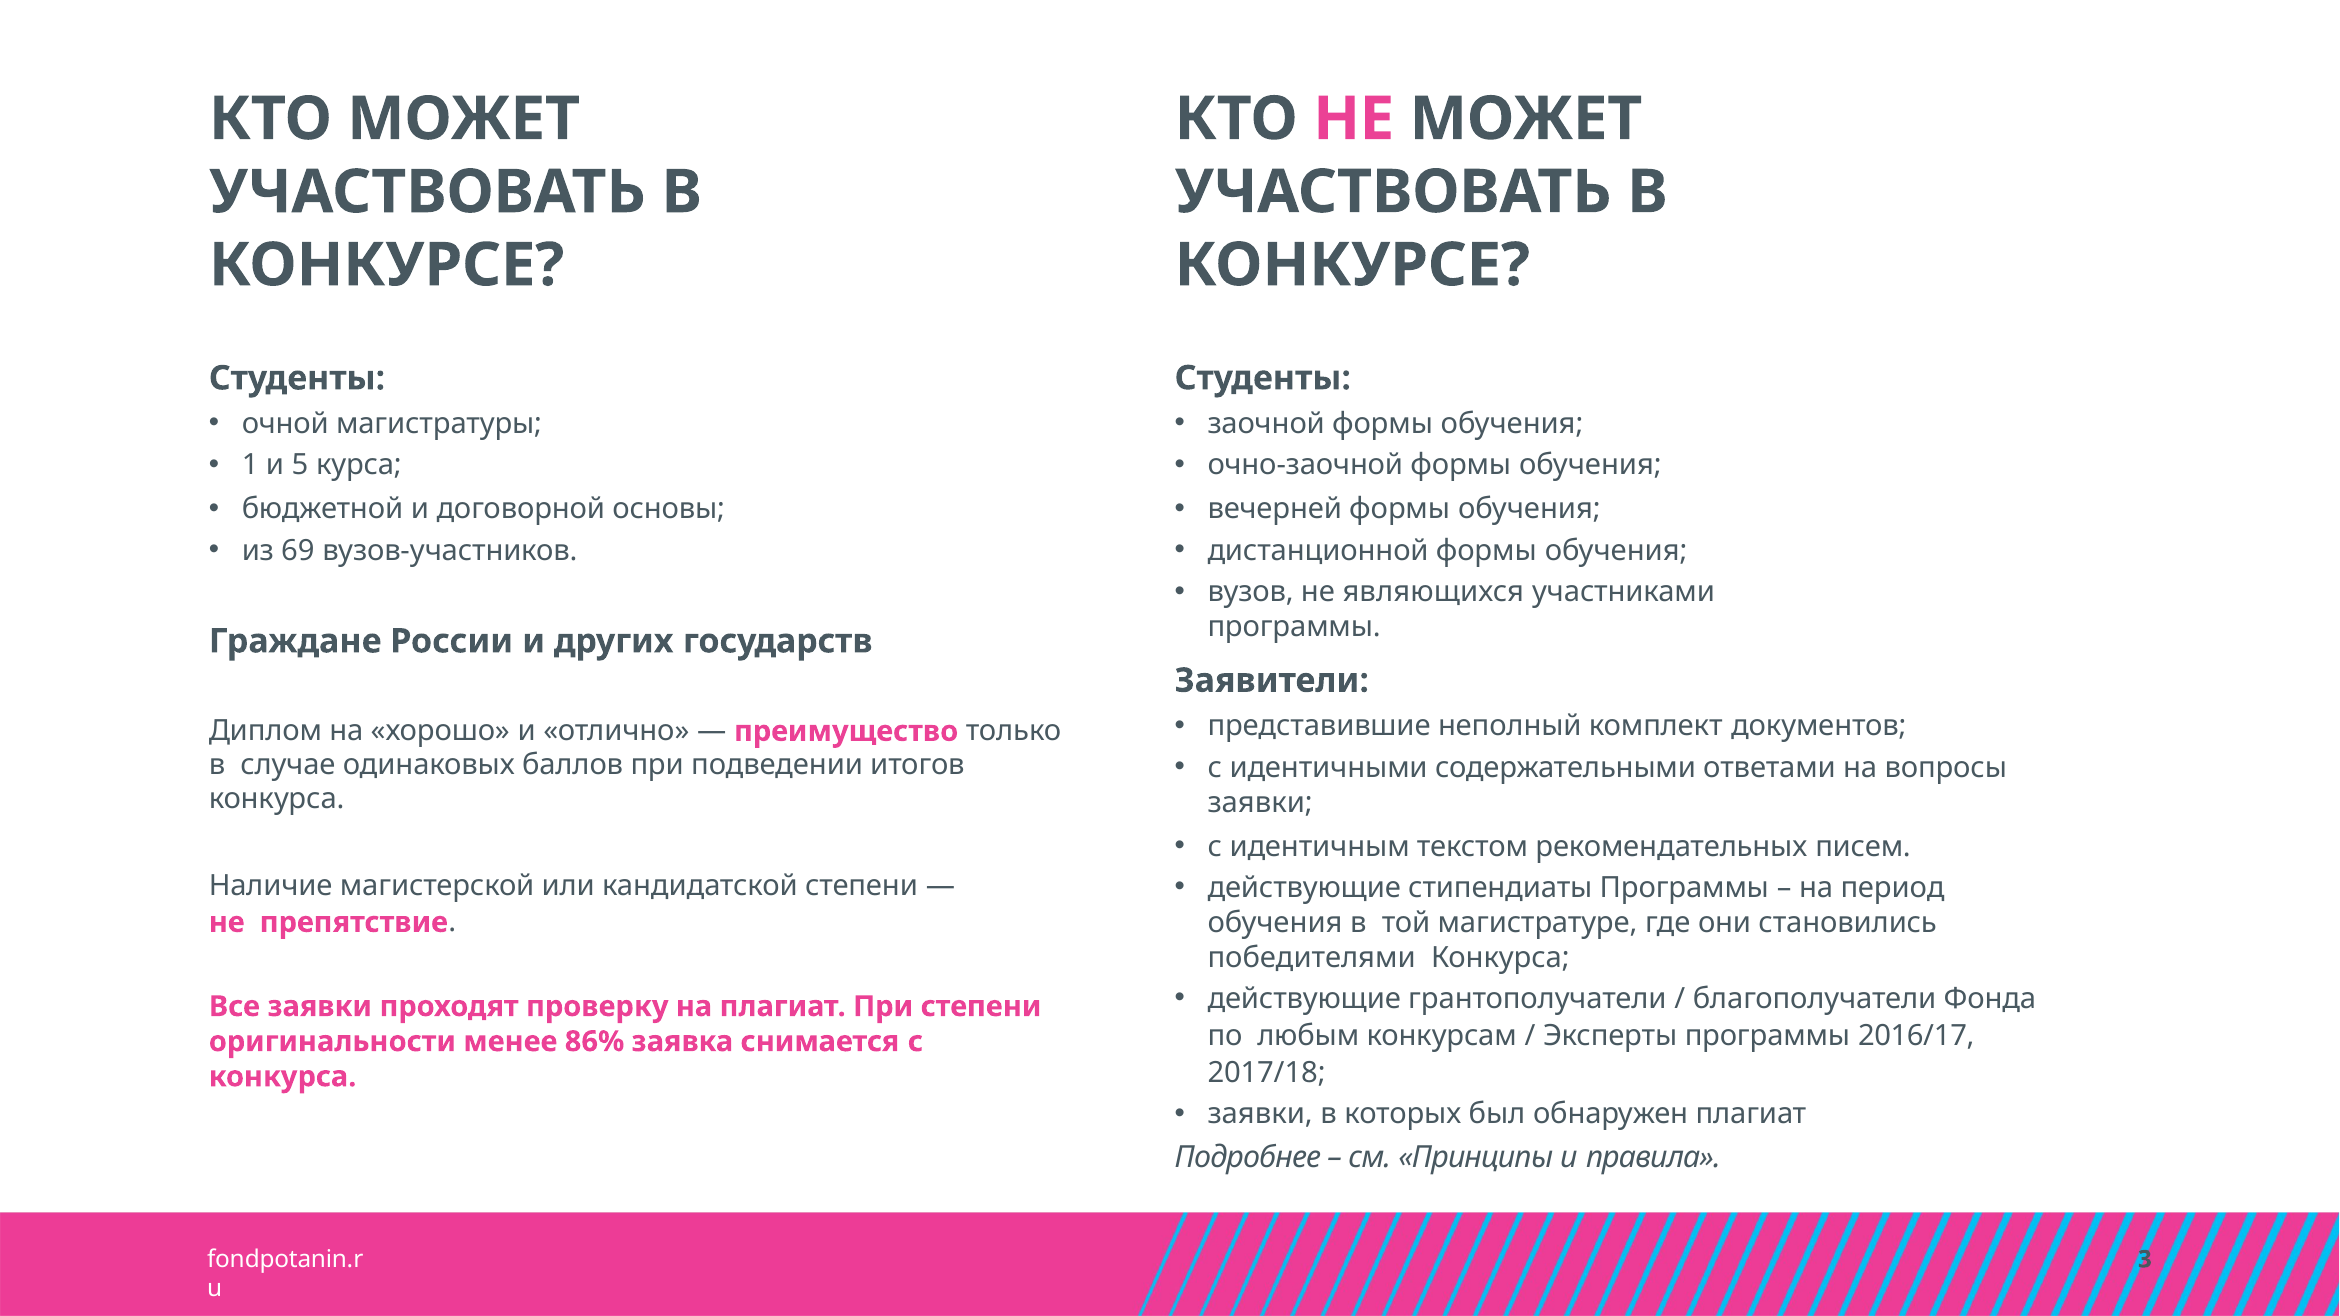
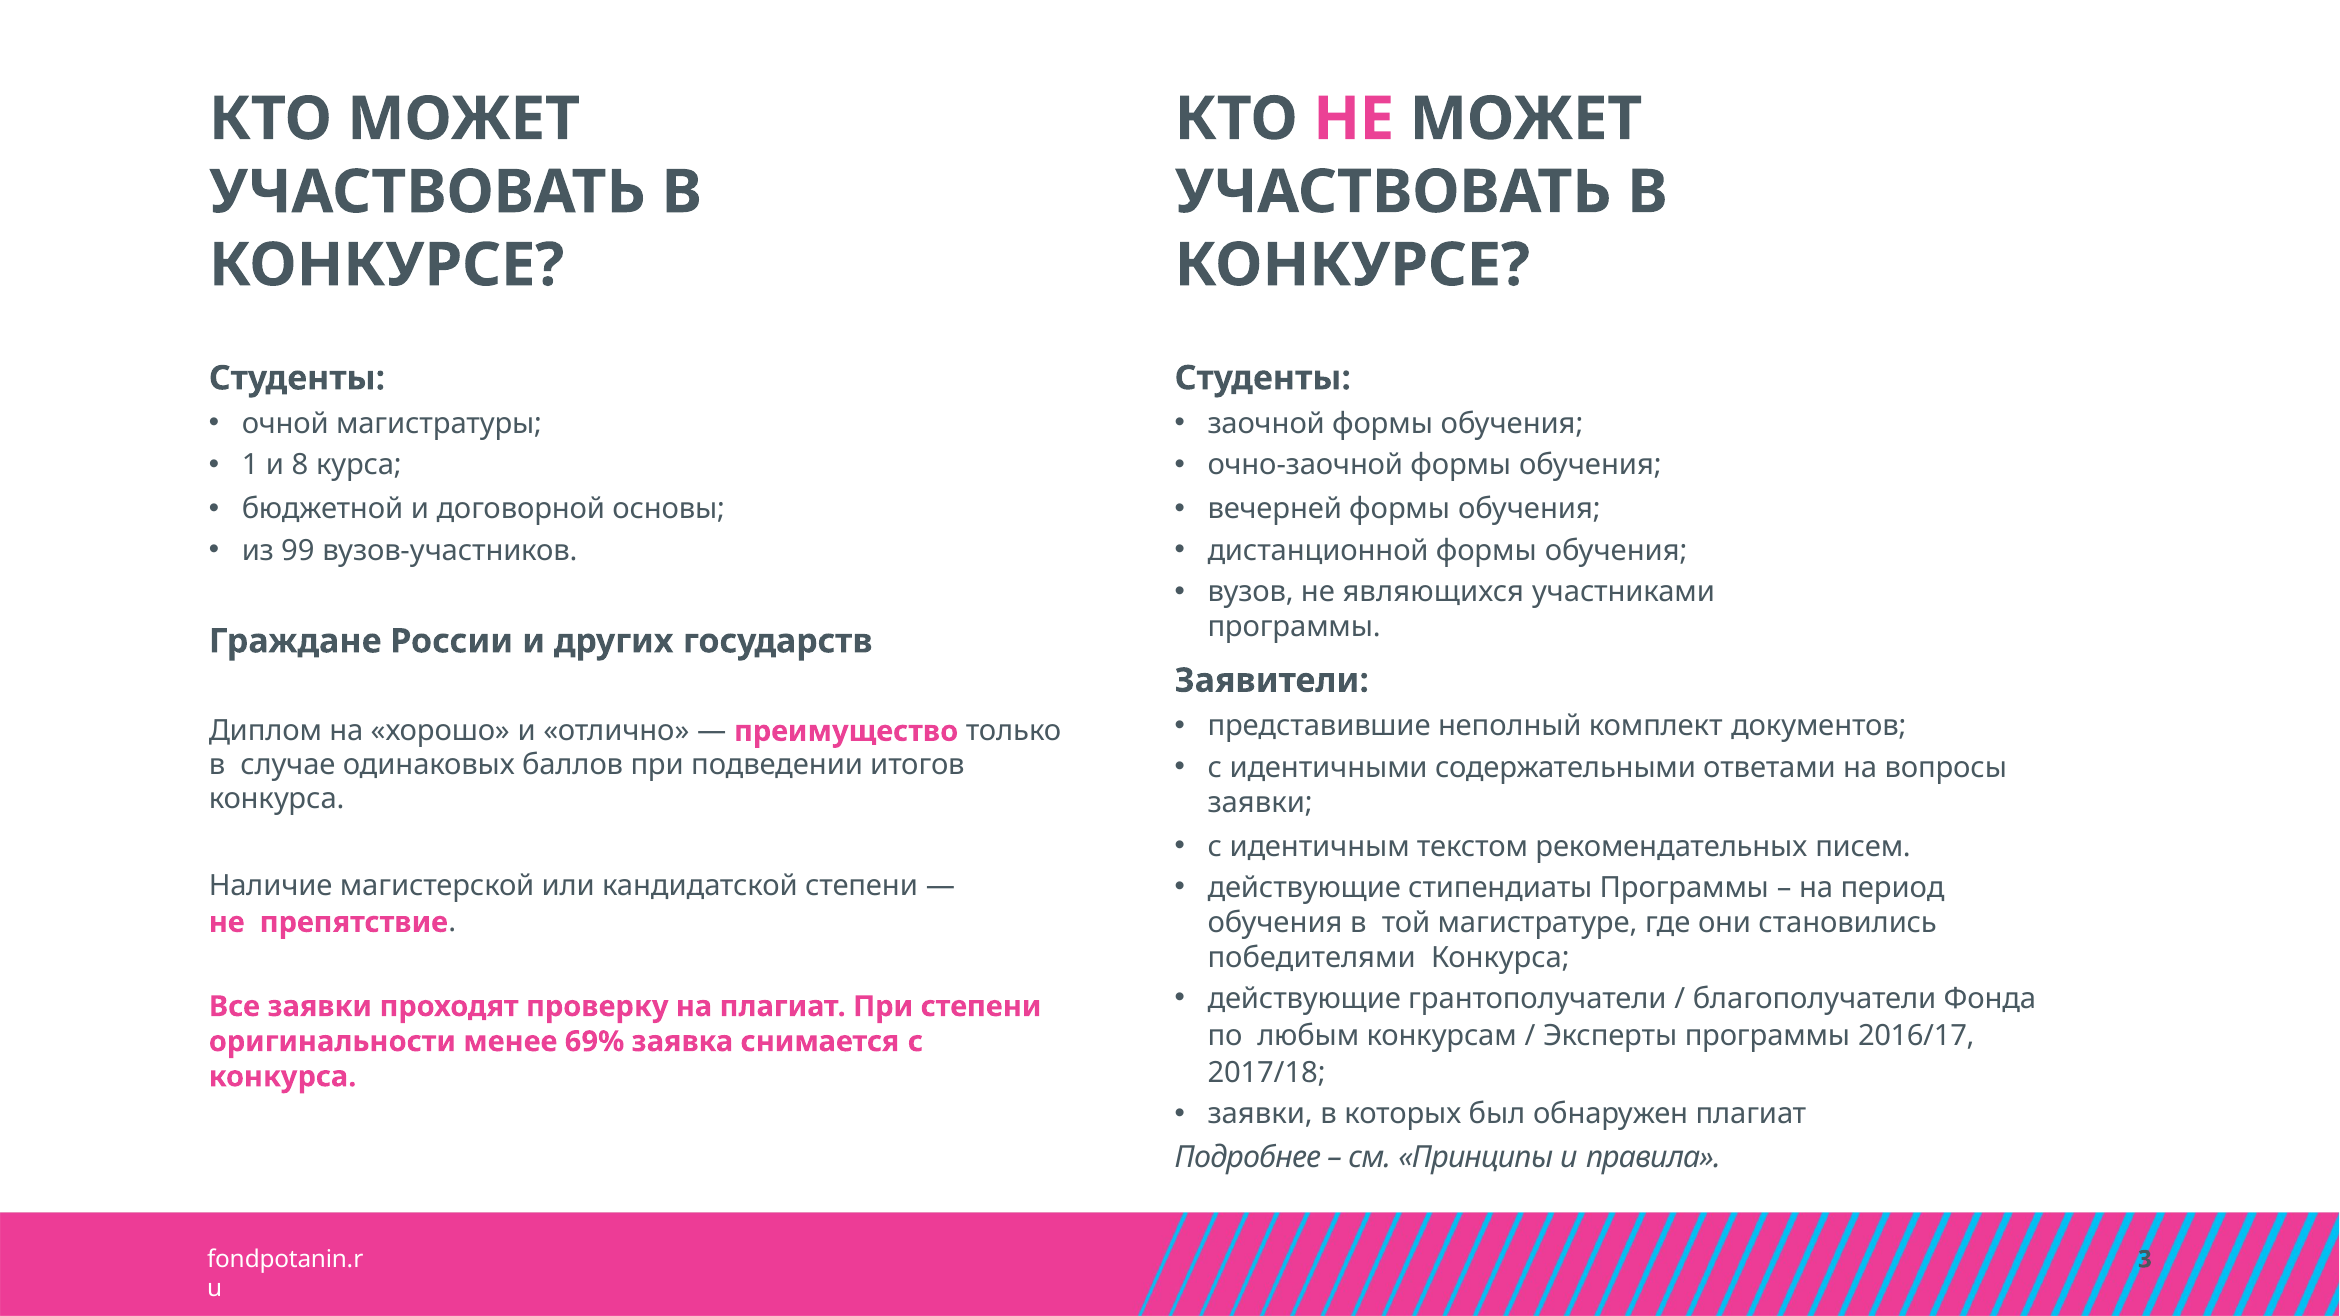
5: 5 -> 8 (300, 465)
69: 69 -> 99 (298, 551)
86%: 86% -> 69% (595, 1042)
